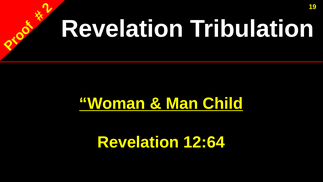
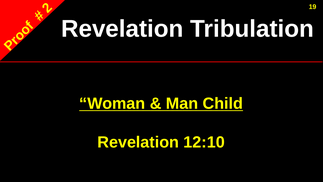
12:64: 12:64 -> 12:10 (204, 142)
